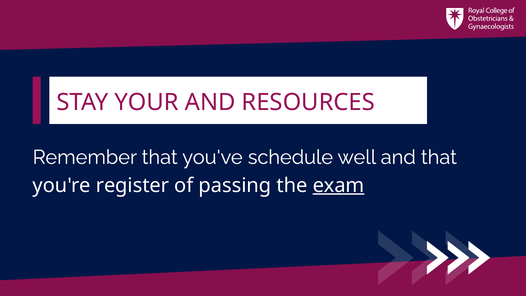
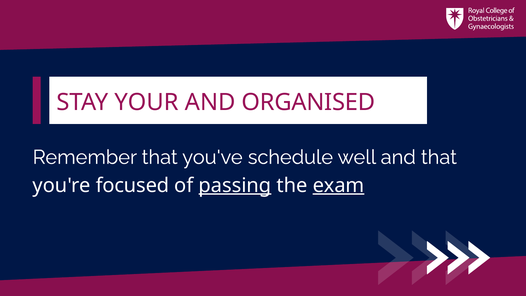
RESOURCES: RESOURCES -> ORGANISED (308, 102)
register: register -> focused (132, 185)
passing underline: none -> present (235, 185)
